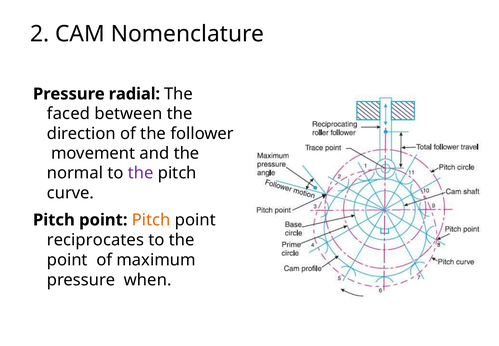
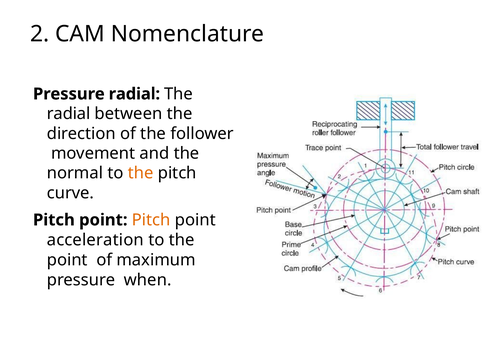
faced: faced -> radial (69, 114)
the colour: purple -> orange (141, 173)
reciprocates: reciprocates -> acceleration (95, 240)
